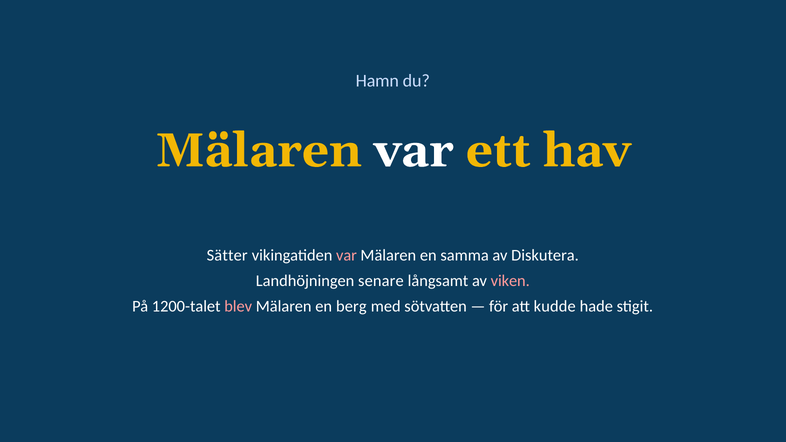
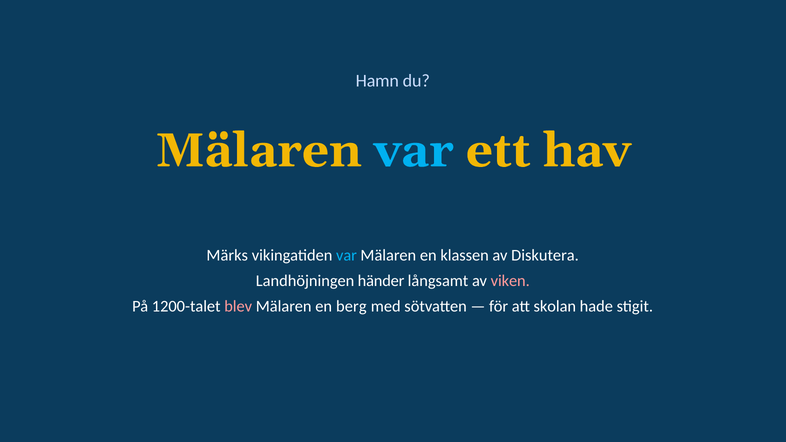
var colour: white -> light blue (414, 151)
Sätter: Sätter -> Märks (227, 256)
var colour: pink -> light blue (346, 256)
samma: samma -> klassen (465, 256)
senare: senare -> händer (381, 281)
kudde: kudde -> skolan (555, 307)
